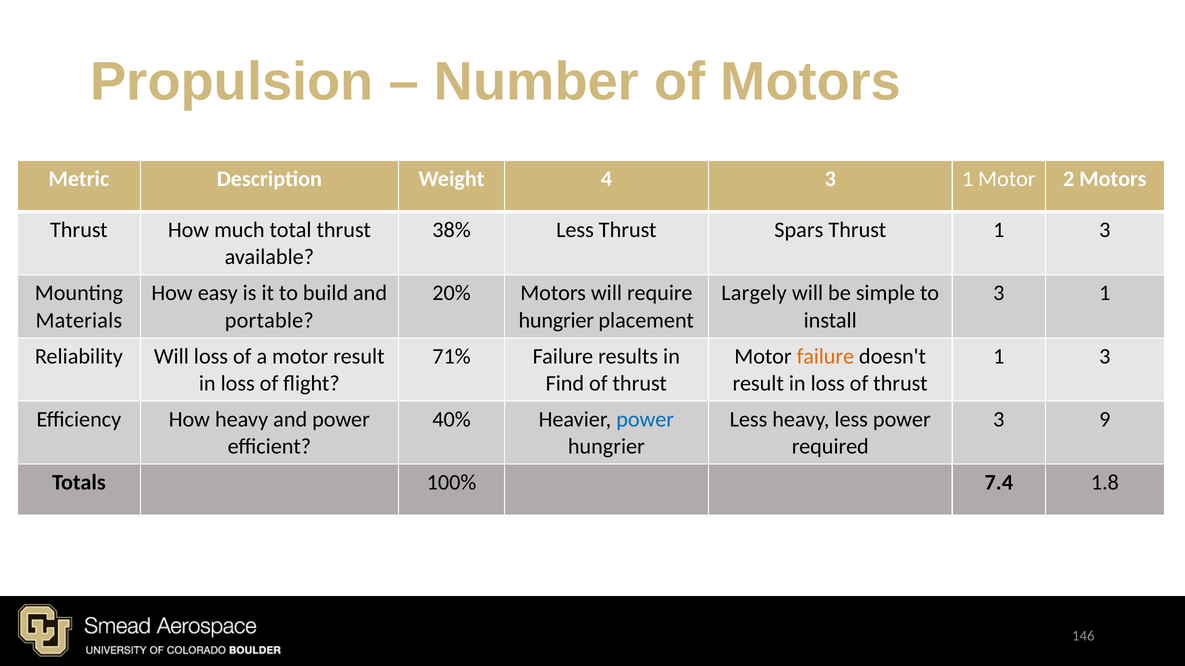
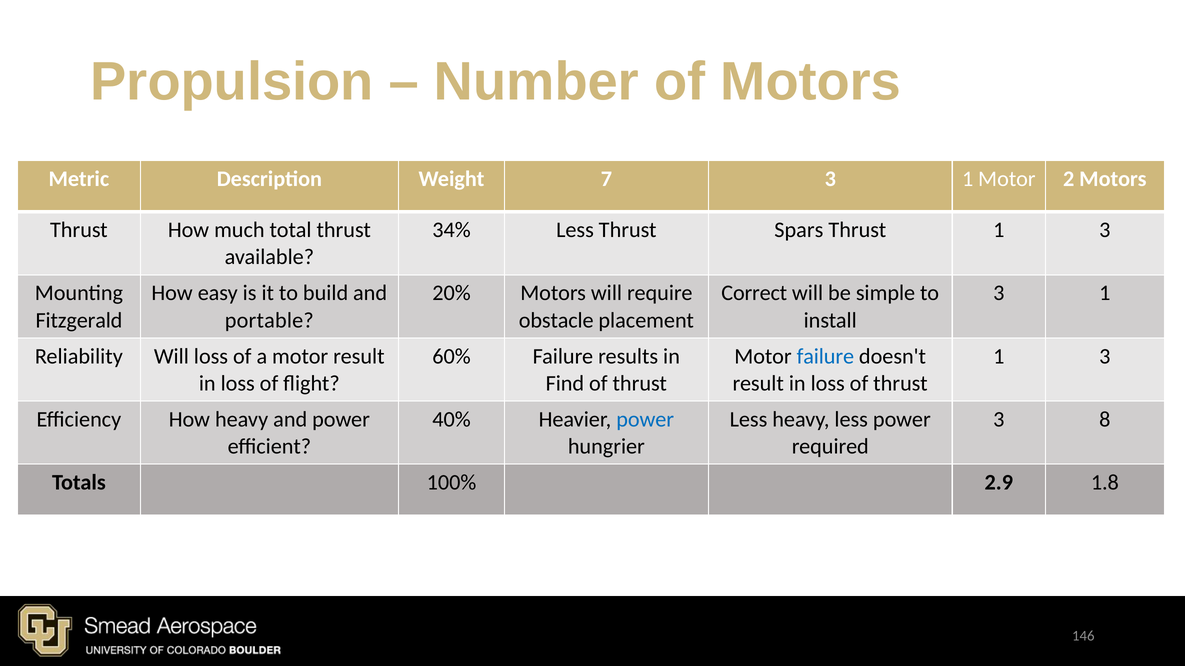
4: 4 -> 7 (606, 179)
38%: 38% -> 34% (452, 230)
Largely: Largely -> Correct (754, 293)
Materials: Materials -> Fitzgerald (79, 320)
hungrier: hungrier -> obstacle (556, 320)
71%: 71% -> 60% (452, 356)
failure colour: orange -> blue (825, 356)
9: 9 -> 8 (1105, 420)
7.4: 7.4 -> 2.9 (999, 483)
